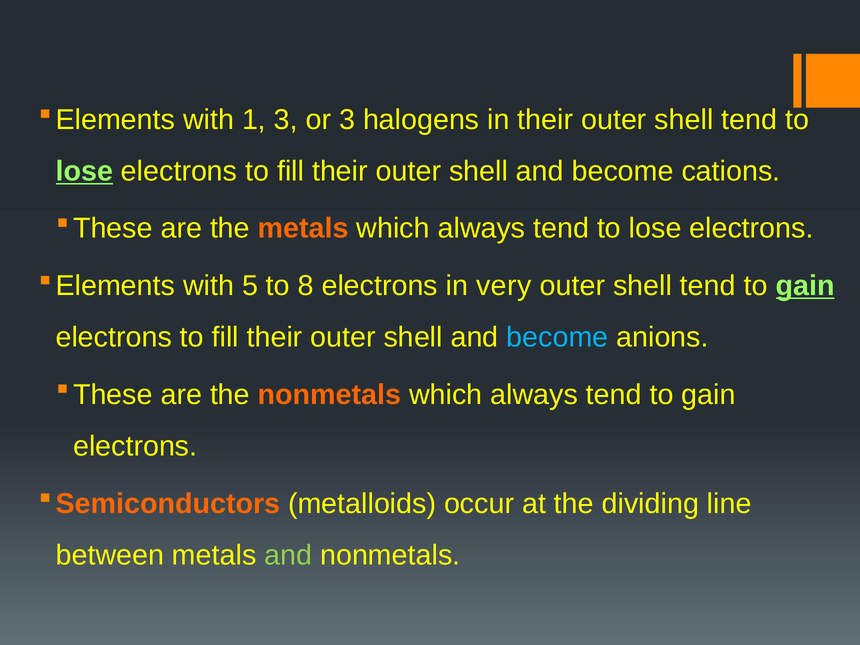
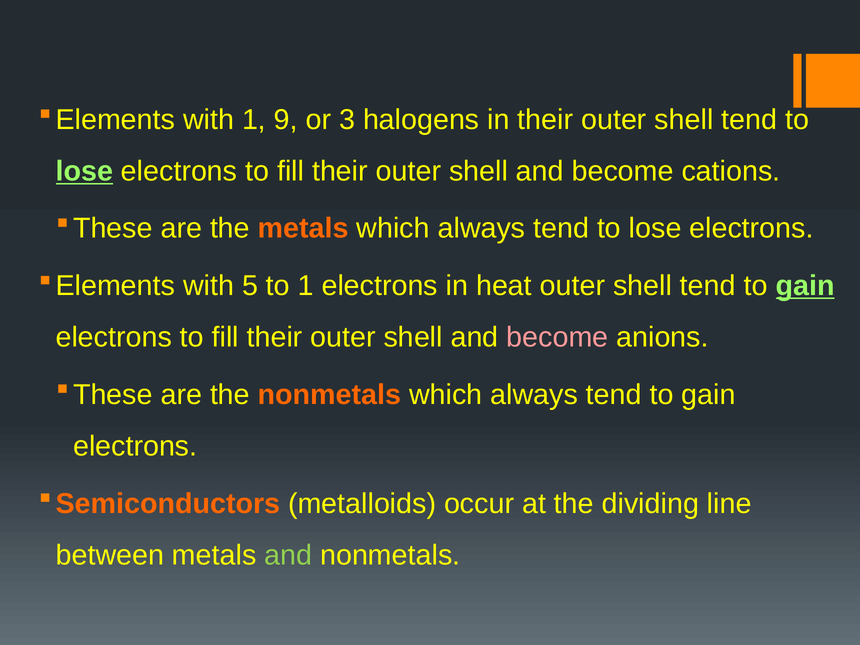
1 3: 3 -> 9 (286, 120)
to 8: 8 -> 1 (306, 286)
very: very -> heat (504, 286)
become colour: light blue -> pink (557, 337)
